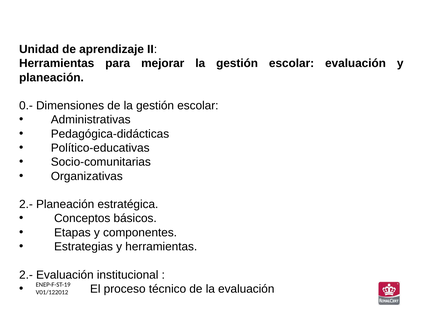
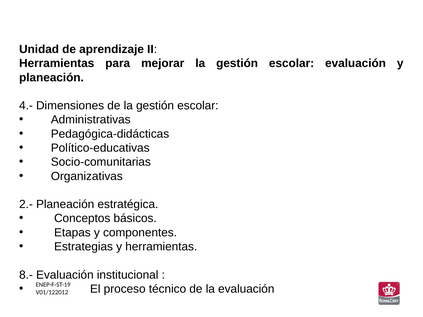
0.-: 0.- -> 4.- (26, 106)
2.-: 2.- -> 8.- (26, 275)
